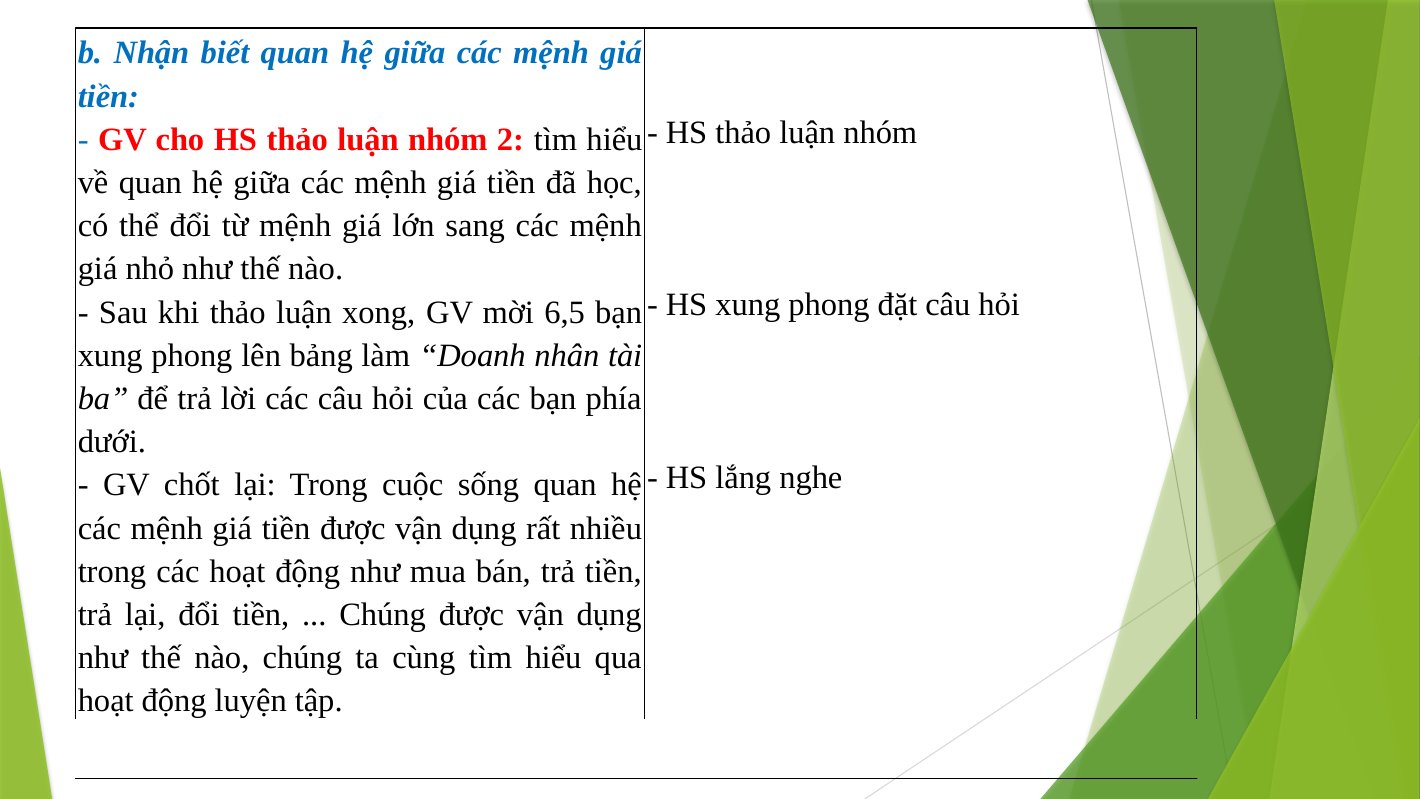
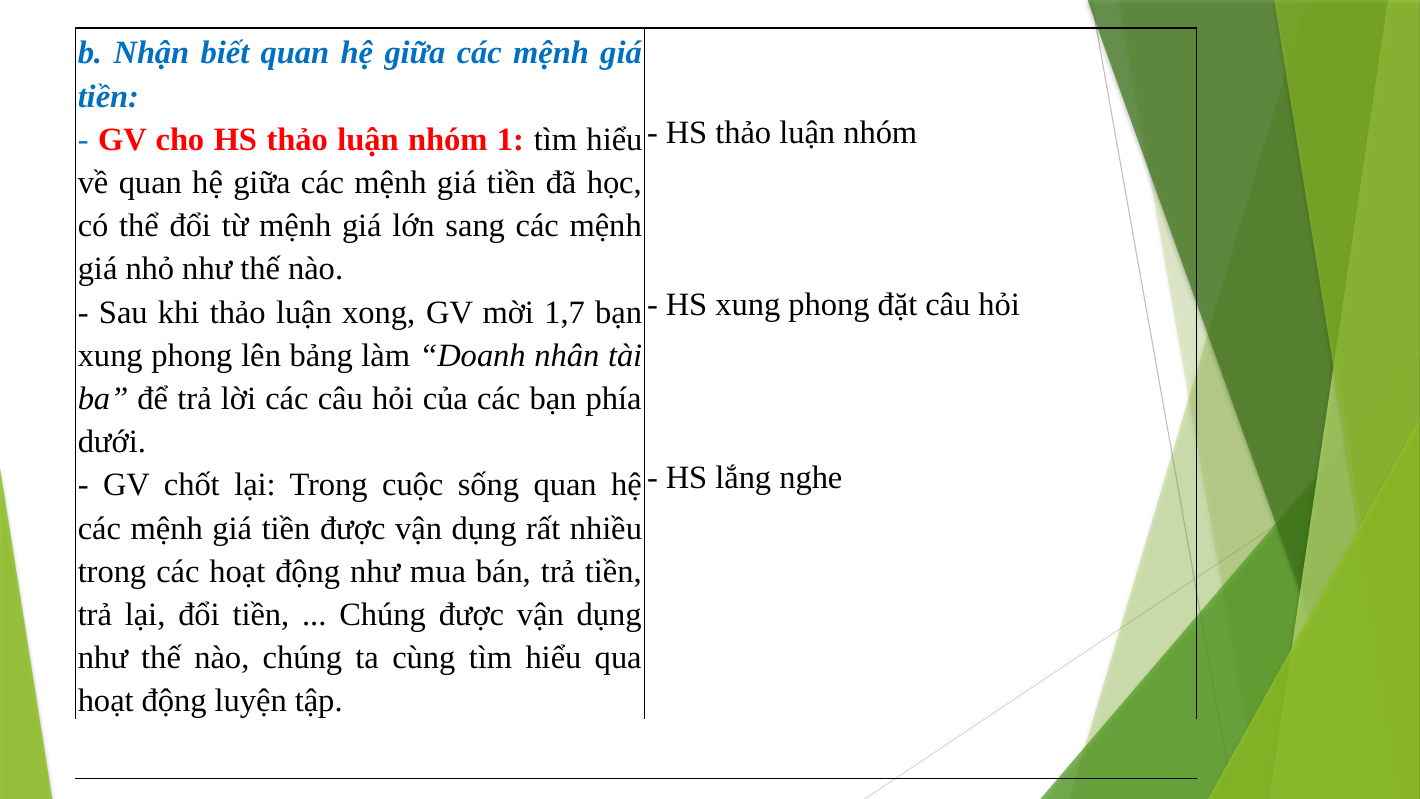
2: 2 -> 1 (510, 140)
6,5: 6,5 -> 1,7 (565, 312)
